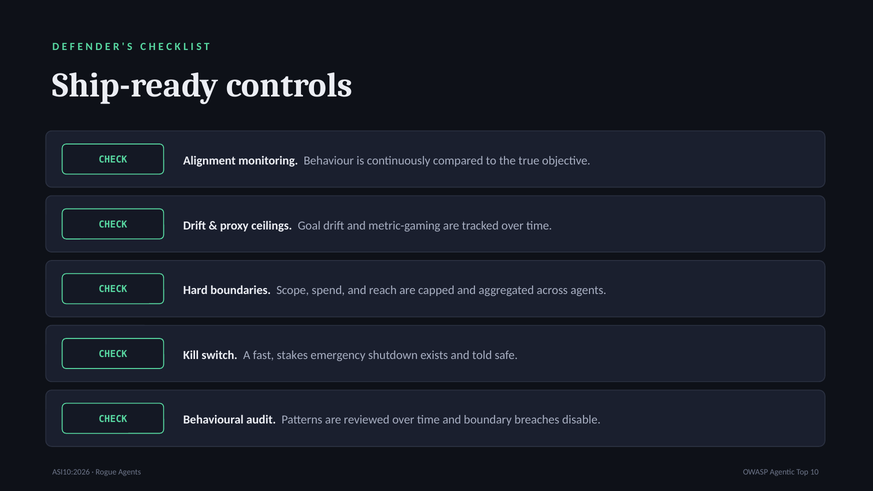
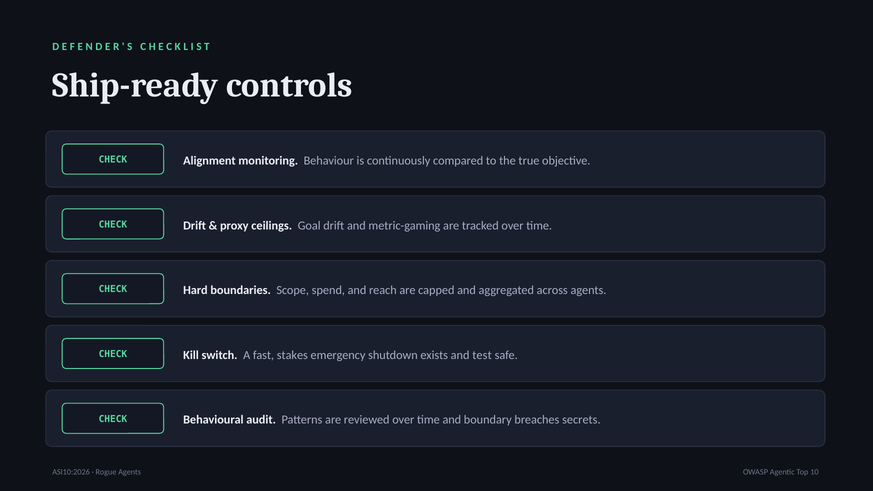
told: told -> test (482, 355)
disable: disable -> secrets (581, 420)
